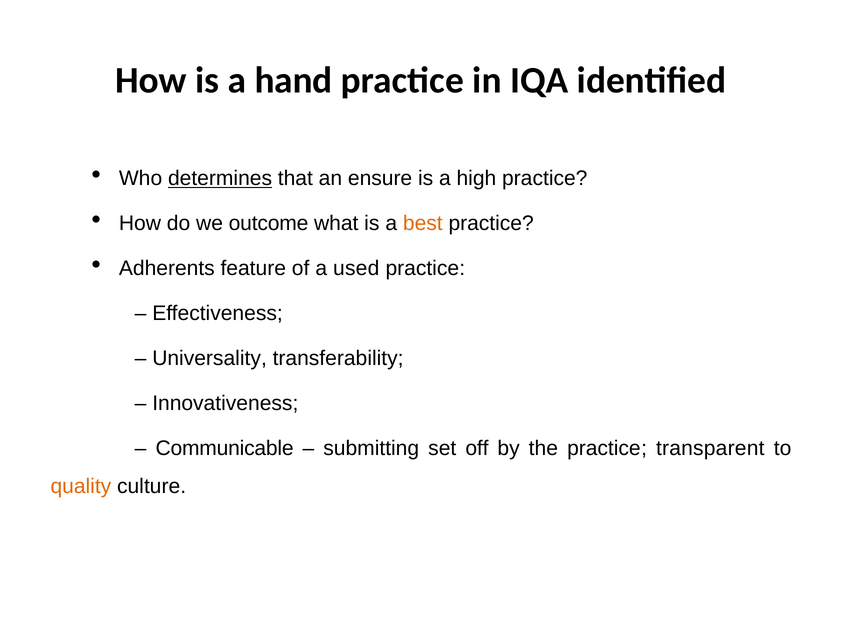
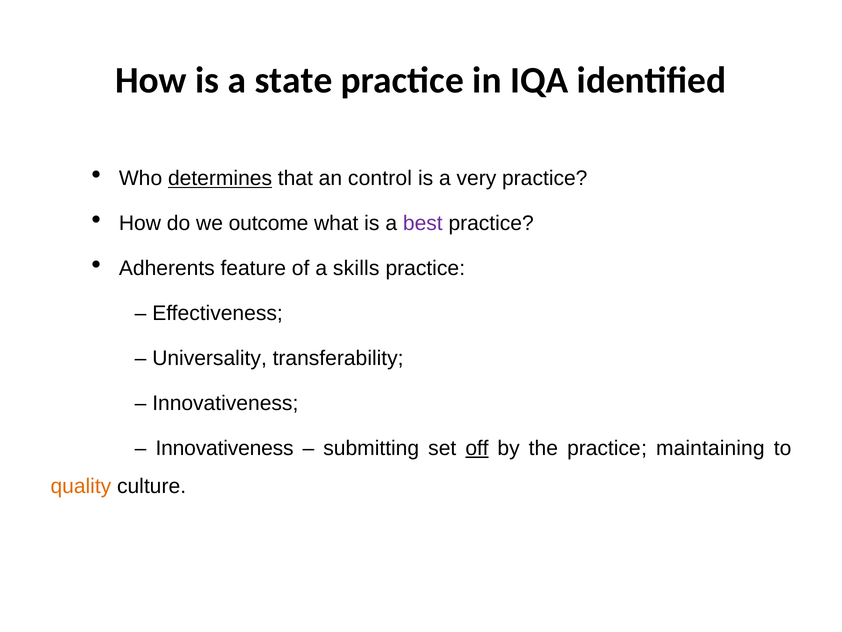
hand: hand -> state (294, 81)
ensure: ensure -> control (380, 178)
high: high -> very (476, 178)
best colour: orange -> purple (423, 223)
used: used -> skills (356, 268)
Communicable: Communicable -> Innovativeness (225, 448)
off underline: none -> present (477, 448)
transparent: transparent -> maintaining (710, 448)
